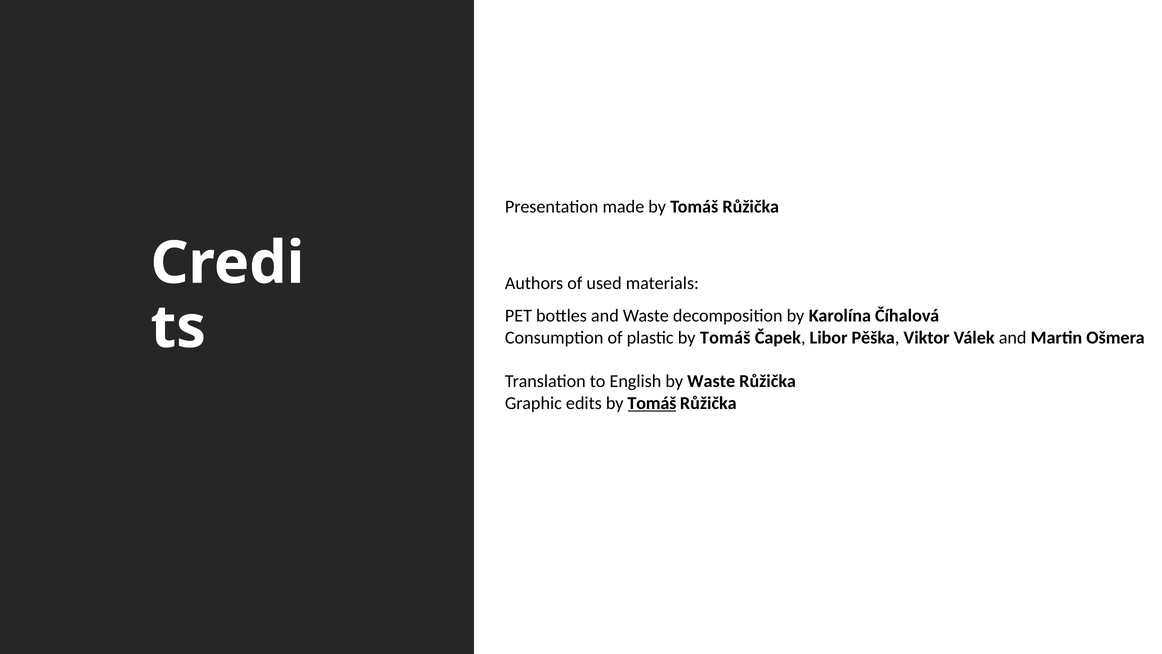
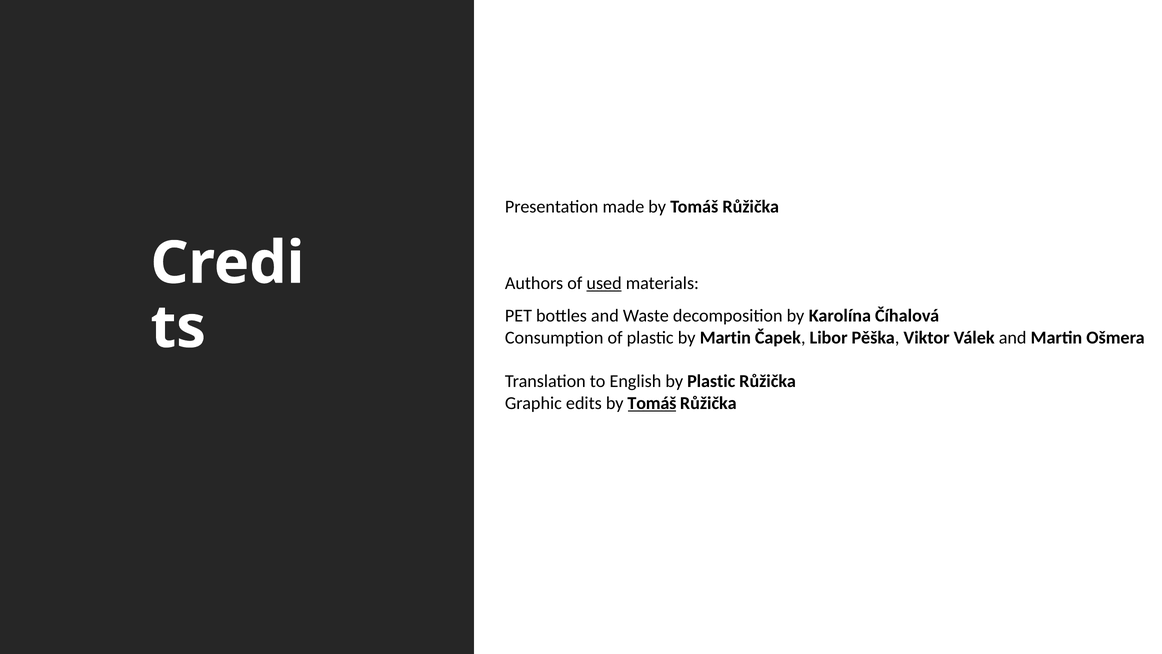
used underline: none -> present (604, 283)
plastic by Tomáš: Tomáš -> Martin (725, 338)
by Waste: Waste -> Plastic (711, 381)
